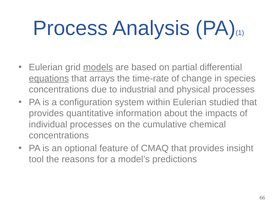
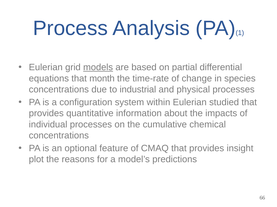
equations underline: present -> none (49, 79)
arrays: arrays -> month (102, 79)
tool: tool -> plot (36, 160)
